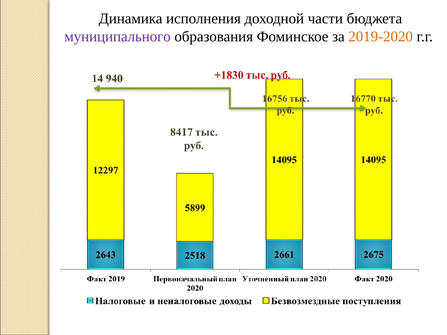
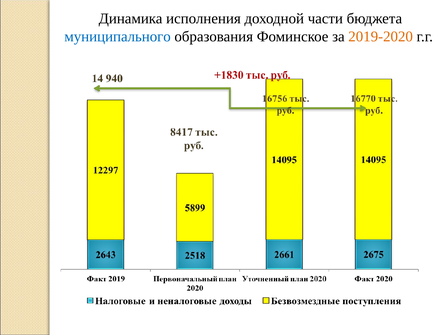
муниципального colour: purple -> blue (118, 37)
